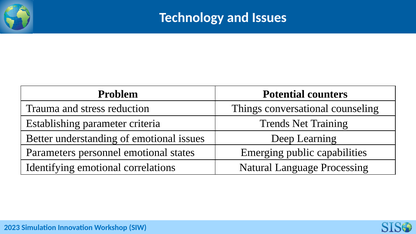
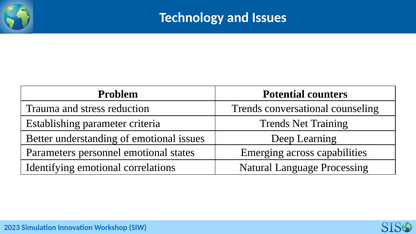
reduction Things: Things -> Trends (247, 109)
public: public -> across (300, 153)
